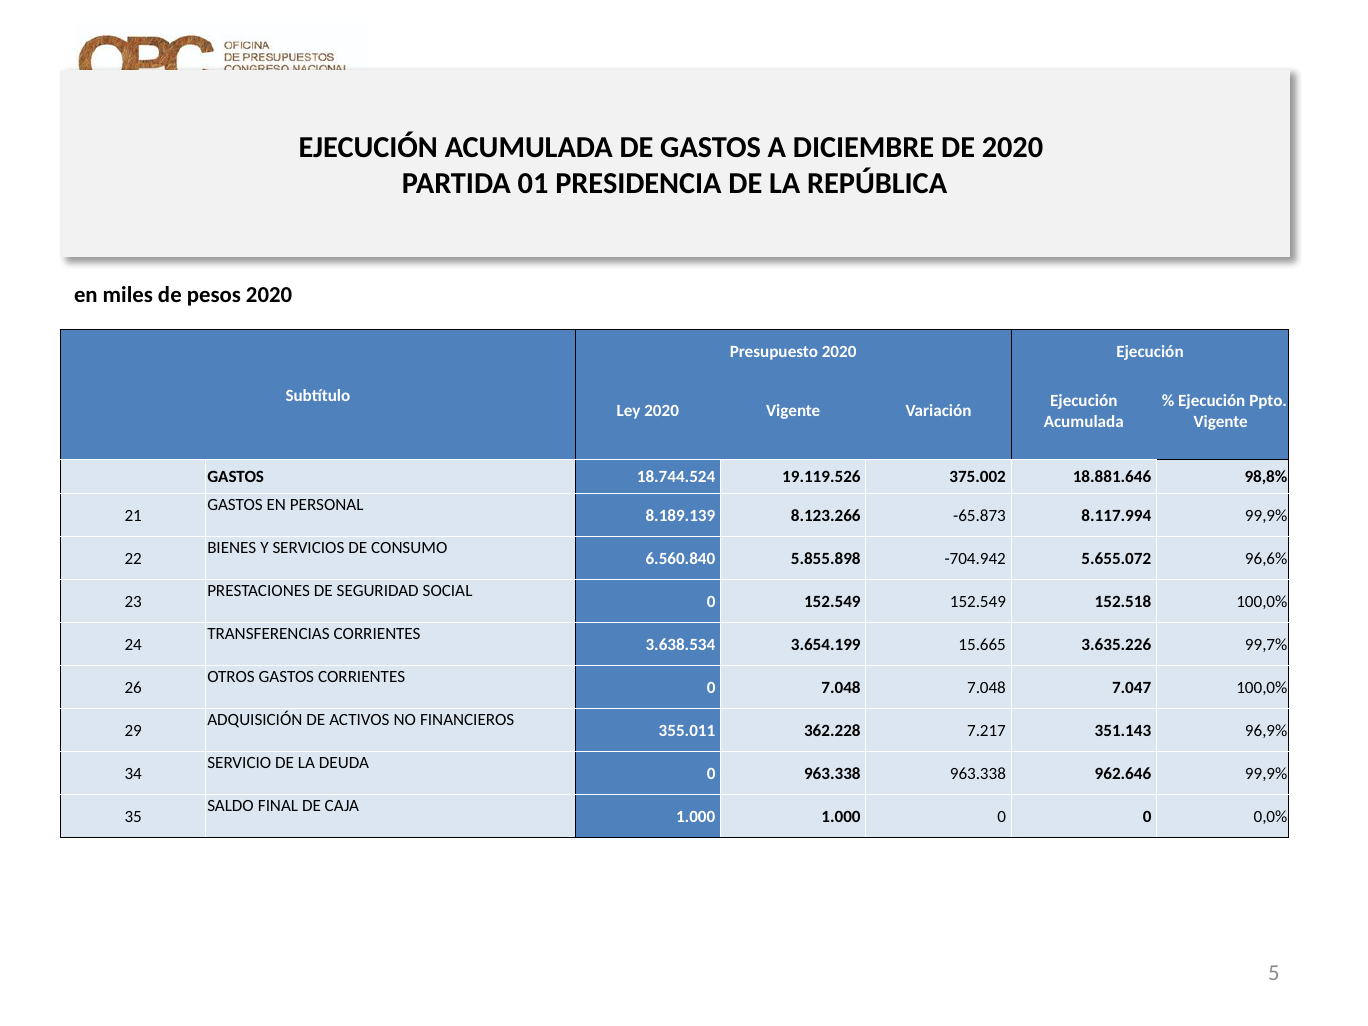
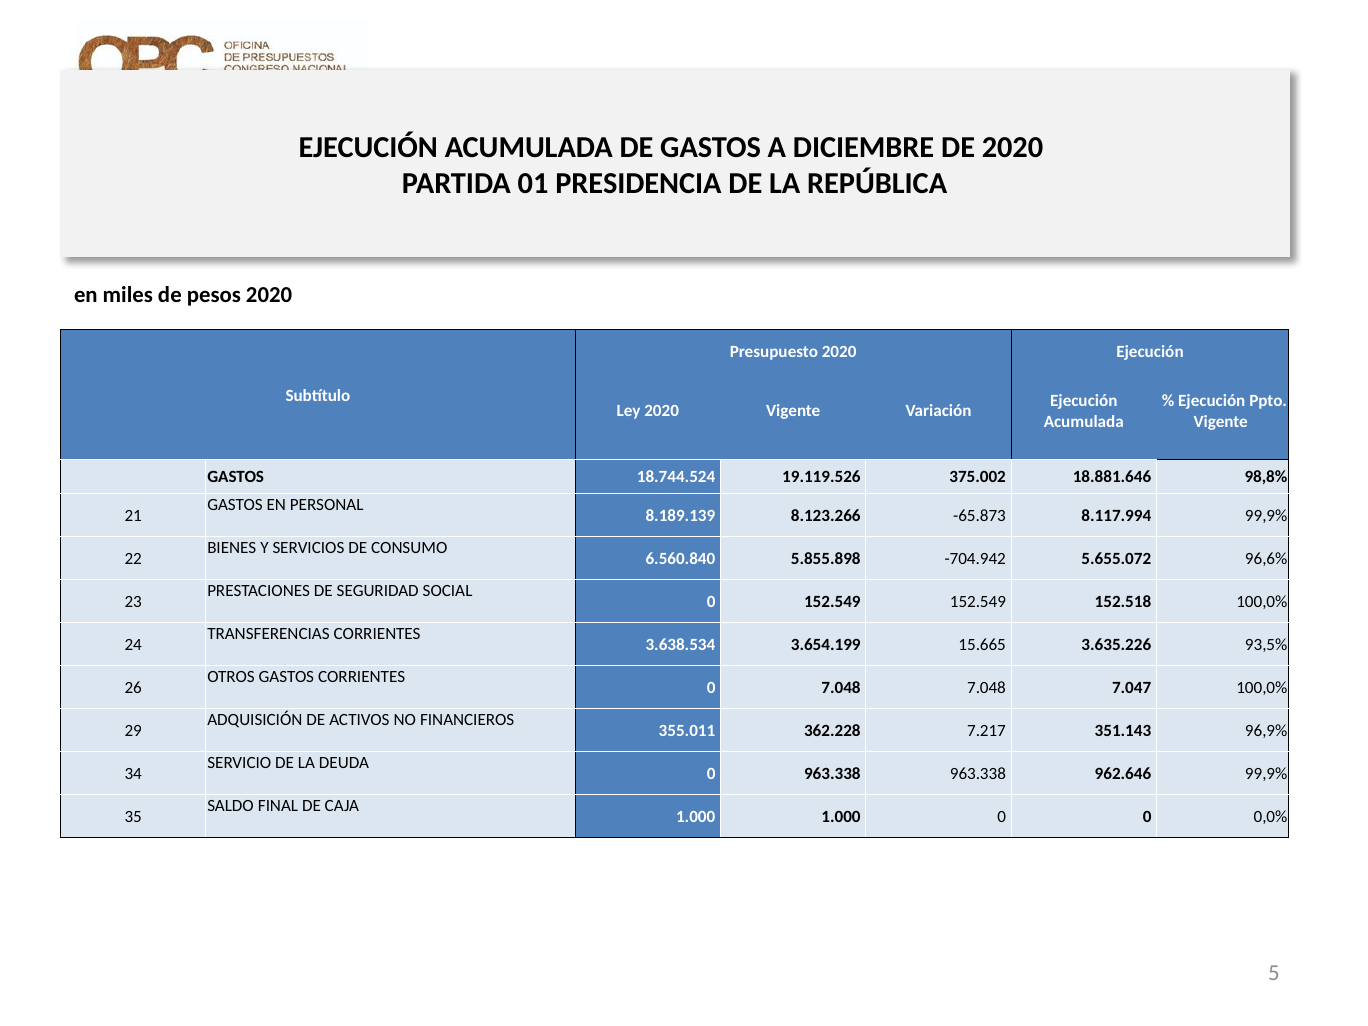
99,7%: 99,7% -> 93,5% (1266, 644)
